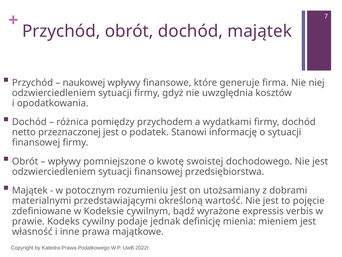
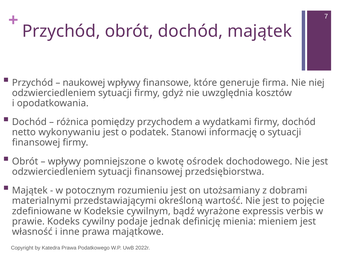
przeznaczonej: przeznaczonej -> wykonywaniu (69, 132)
swoistej: swoistej -> ośrodek (205, 161)
